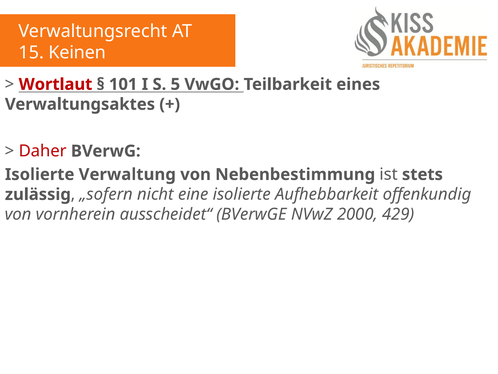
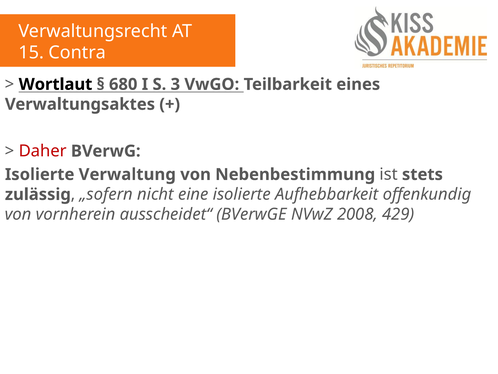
Keinen: Keinen -> Contra (77, 53)
Wortlaut colour: red -> black (55, 84)
101: 101 -> 680 (123, 84)
5: 5 -> 3 (175, 84)
2000: 2000 -> 2008 (357, 214)
